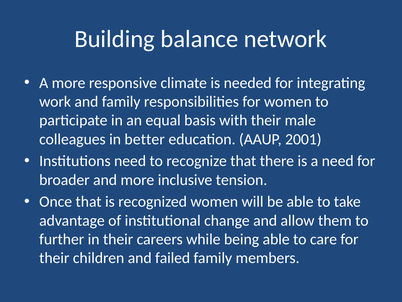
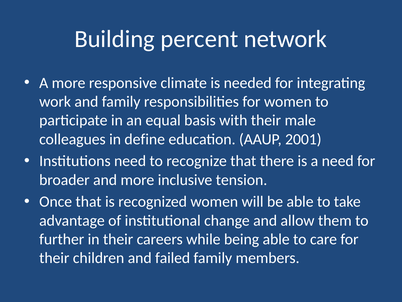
balance: balance -> percent (199, 39)
better: better -> define (145, 139)
